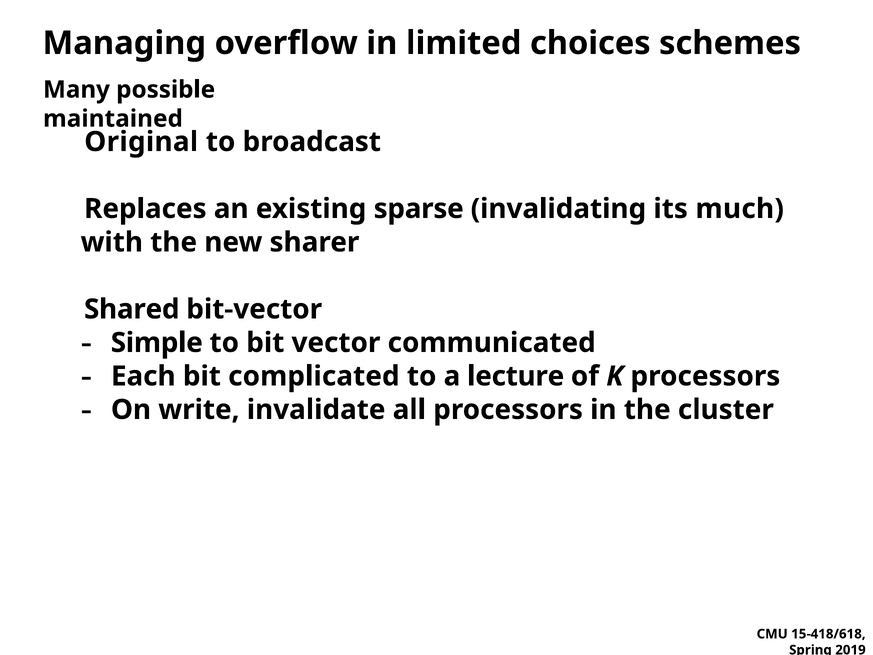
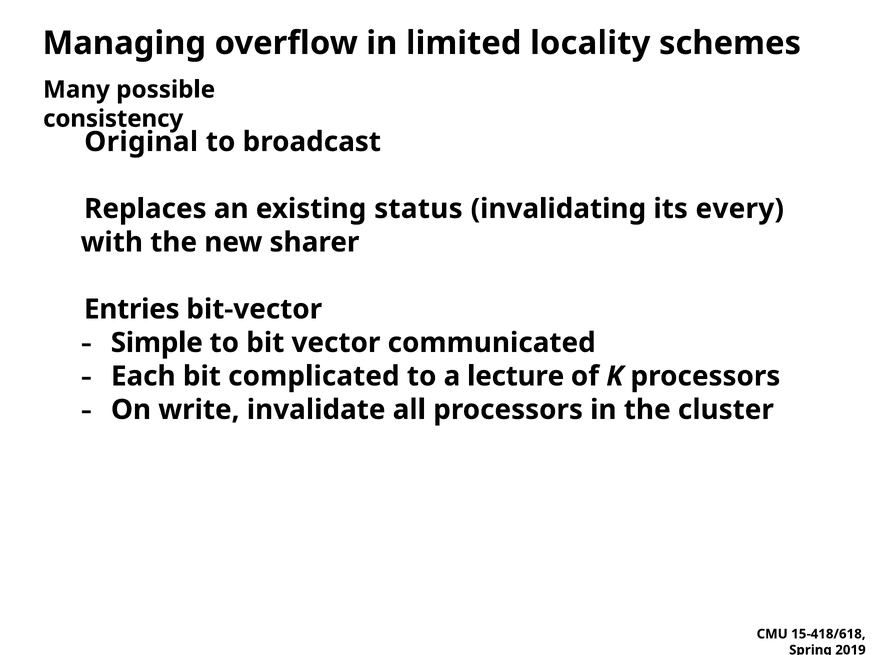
choices: choices -> locality (590, 43)
maintained: maintained -> consistency (113, 119)
sparse: sparse -> status (418, 209)
much: much -> every (740, 209)
Shared: Shared -> Entries (132, 309)
